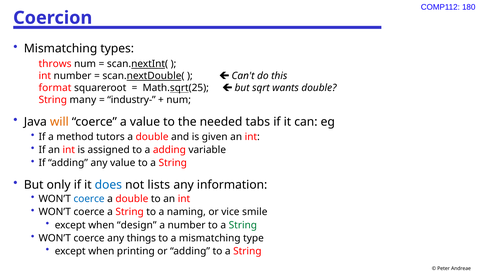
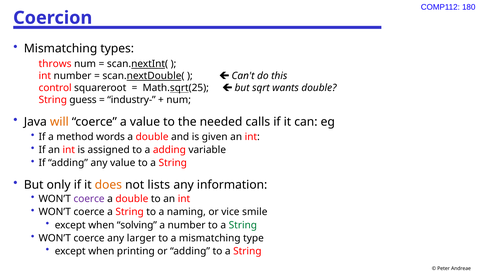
format: format -> control (55, 88)
many: many -> guess (83, 100)
tabs: tabs -> calls (258, 122)
tutors: tutors -> words (111, 137)
does colour: blue -> orange (108, 185)
coerce colour: blue -> purple (89, 199)
design: design -> solving (137, 225)
things: things -> larger (141, 238)
